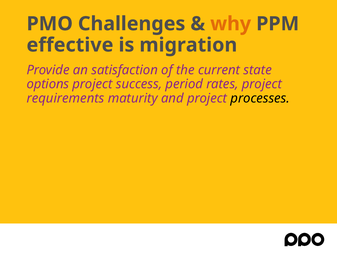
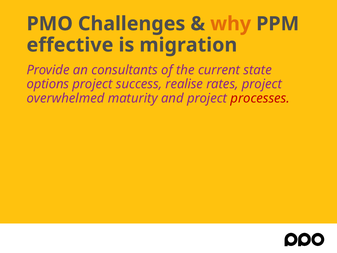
satisfaction: satisfaction -> consultants (125, 70)
period: period -> realise (184, 84)
requirements: requirements -> overwhelmed (65, 98)
processes colour: black -> red (260, 98)
